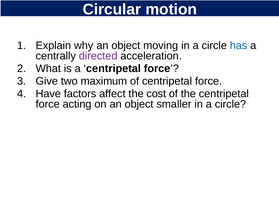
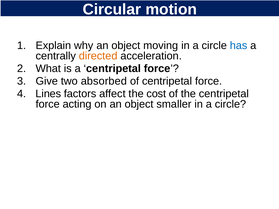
directed colour: purple -> orange (98, 56)
maximum: maximum -> absorbed (104, 81)
Have: Have -> Lines (48, 94)
